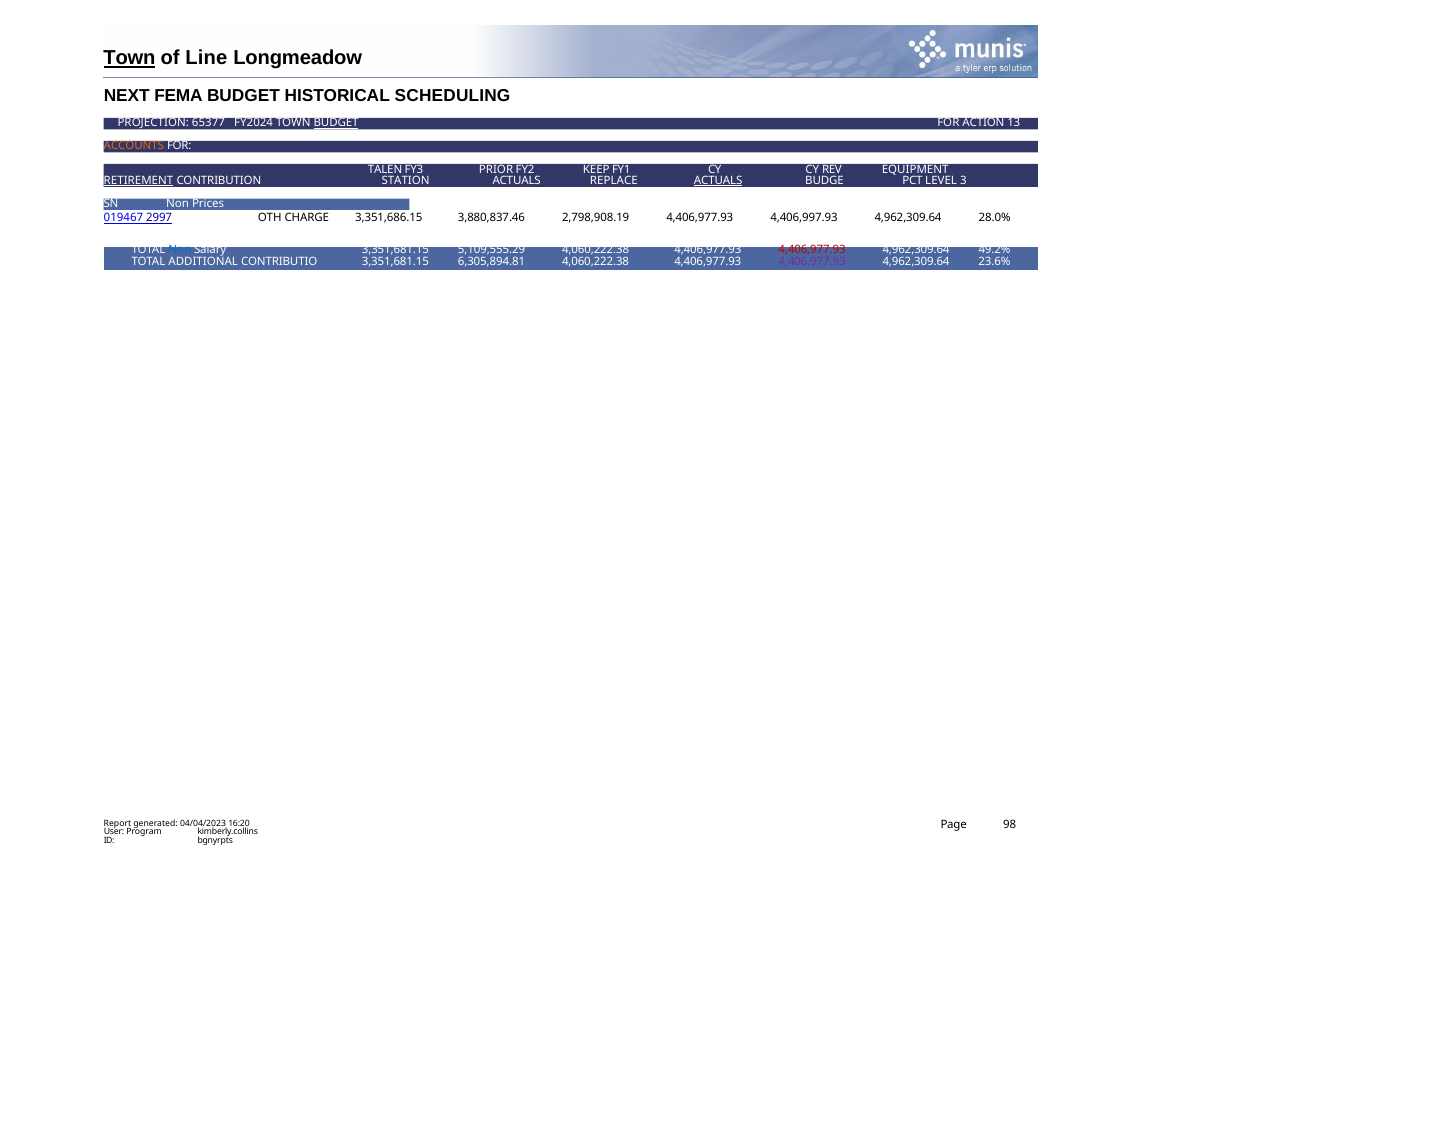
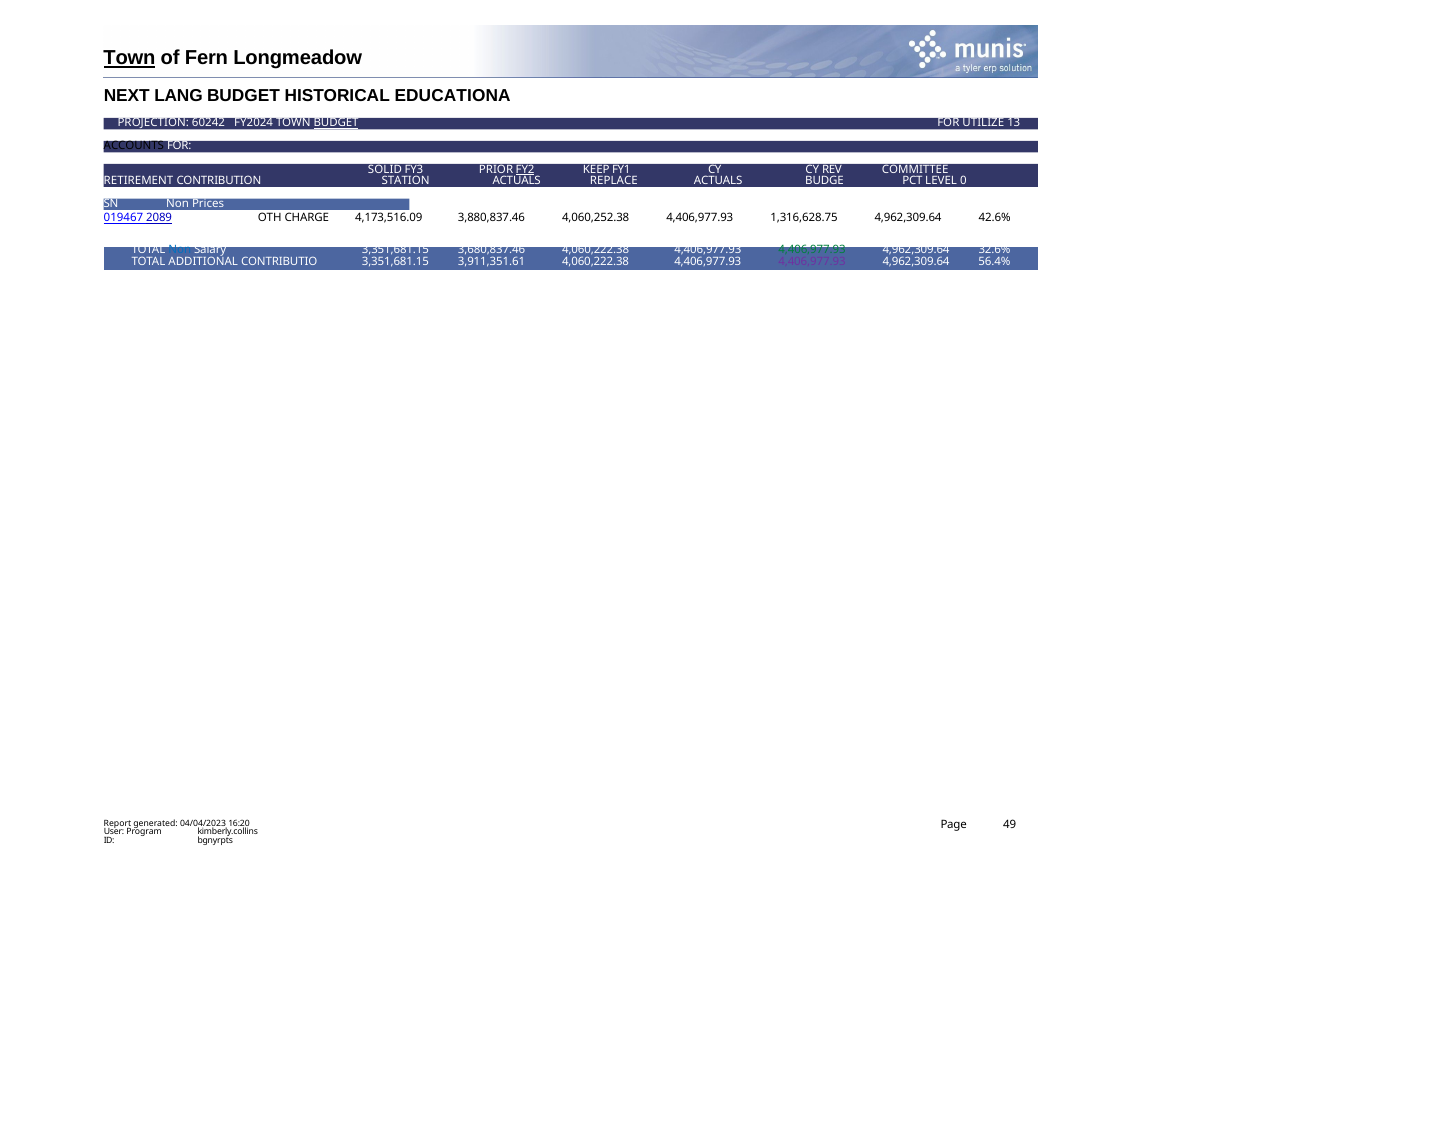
Line: Line -> Fern (206, 58)
FEMA: FEMA -> LANG (178, 96)
SCHEDULING: SCHEDULING -> EDUCATIONA (453, 96)
65377: 65377 -> 60242 (208, 123)
ACTION: ACTION -> UTILIZE (983, 123)
ACCOUNTS colour: orange -> black (134, 146)
TALEN: TALEN -> SOLID (385, 169)
FY2 underline: none -> present (525, 169)
EQUIPMENT: EQUIPMENT -> COMMITTEE (915, 169)
RETIREMENT underline: present -> none (139, 181)
ACTUALS underline: present -> none (718, 181)
3: 3 -> 0 (963, 181)
2997: 2997 -> 2089 (159, 218)
3,351,686.15: 3,351,686.15 -> 4,173,516.09 (389, 218)
2,798,908.19: 2,798,908.19 -> 4,060,252.38 (596, 218)
4,406,997.93: 4,406,997.93 -> 1,316,628.75 (804, 218)
28.0%: 28.0% -> 42.6% (995, 218)
5,109,555.29: 5,109,555.29 -> 3,680,837.46 (492, 250)
4,406,977.93 colour: red -> green (812, 250)
49.2%: 49.2% -> 32.6% (994, 250)
6,305,894.81: 6,305,894.81 -> 3,911,351.61 (491, 262)
23.6%: 23.6% -> 56.4% (994, 262)
98: 98 -> 49 (1010, 825)
